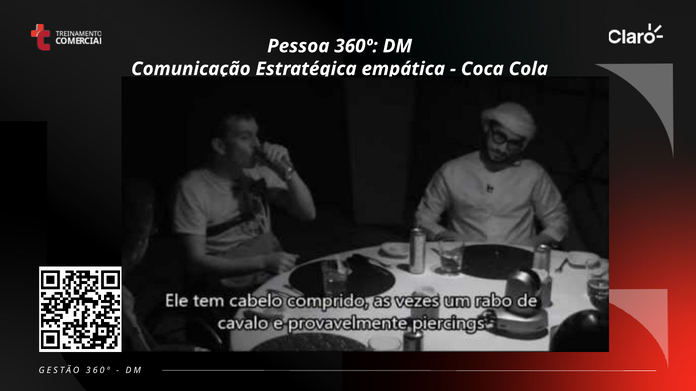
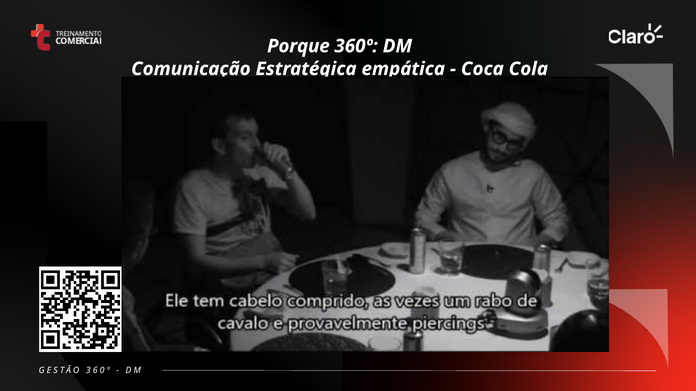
Pessoa: Pessoa -> Porque (298, 46)
